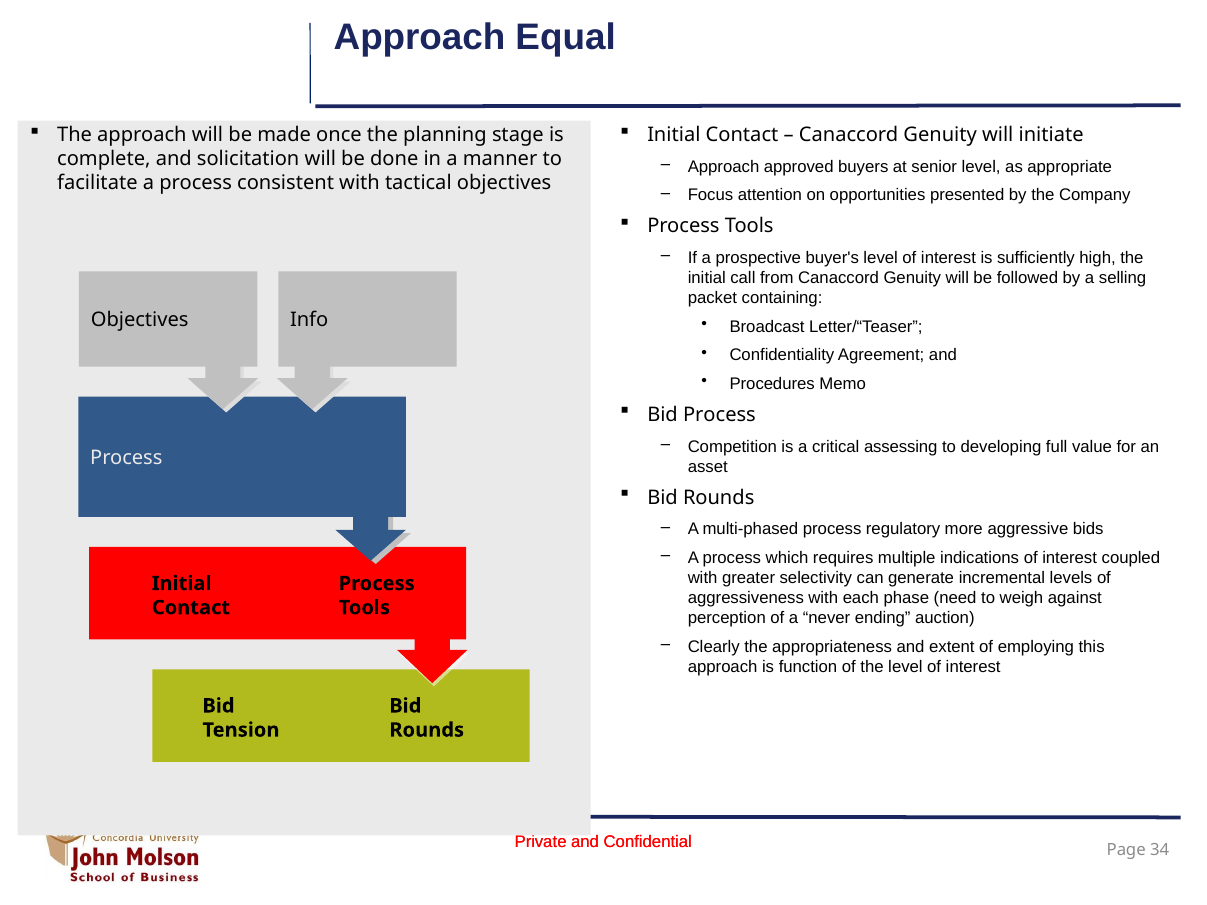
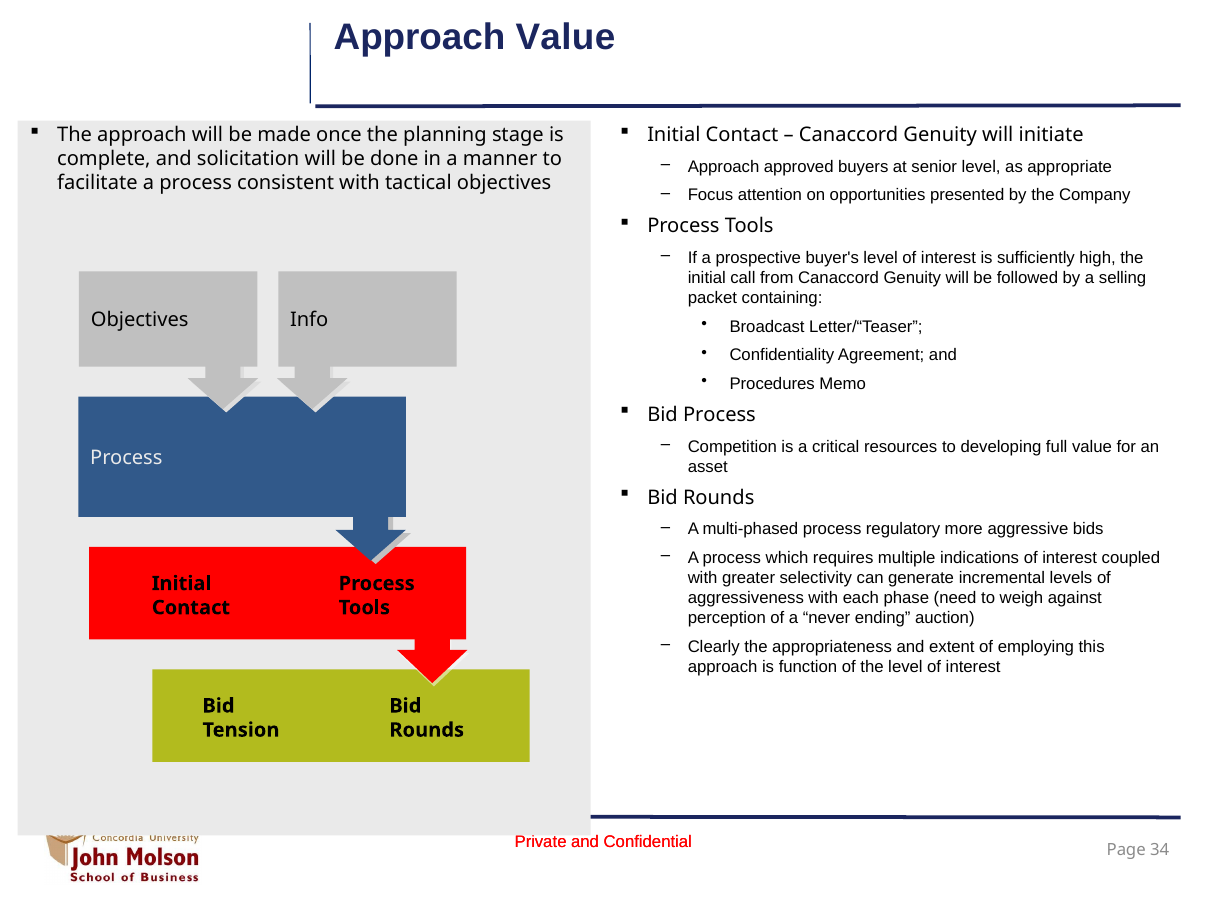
Approach Equal: Equal -> Value (565, 37)
assessing: assessing -> resources (901, 447)
